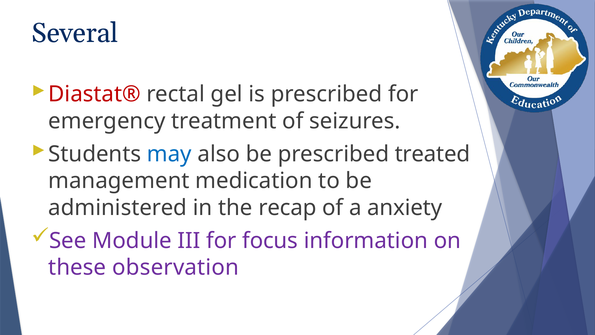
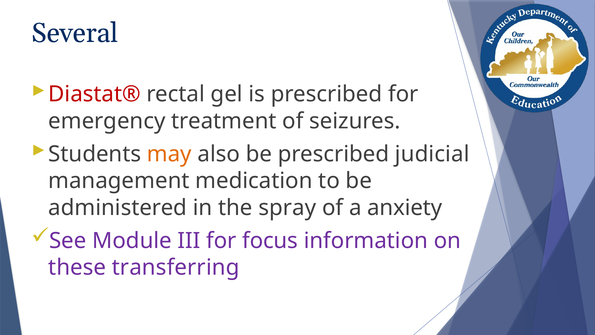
may colour: blue -> orange (169, 154)
treated: treated -> judicial (432, 154)
recap: recap -> spray (287, 207)
observation: observation -> transferring (176, 267)
